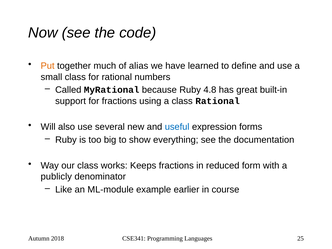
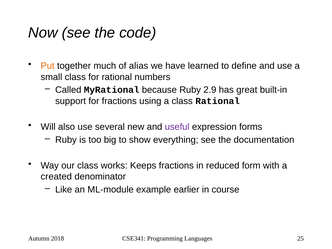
4.8: 4.8 -> 2.9 (210, 90)
useful colour: blue -> purple (177, 127)
publicly: publicly -> created (56, 177)
